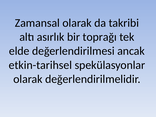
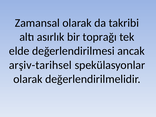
etkin-tarihsel: etkin-tarihsel -> arşiv-tarihsel (40, 65)
